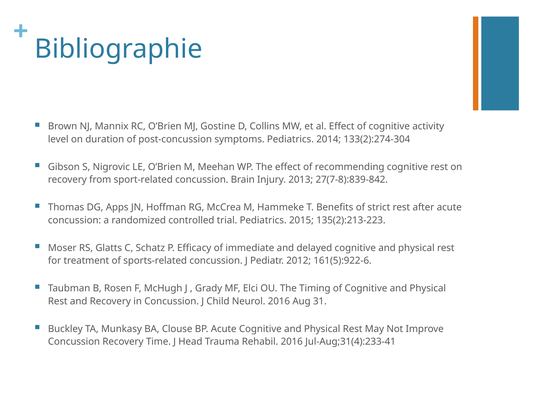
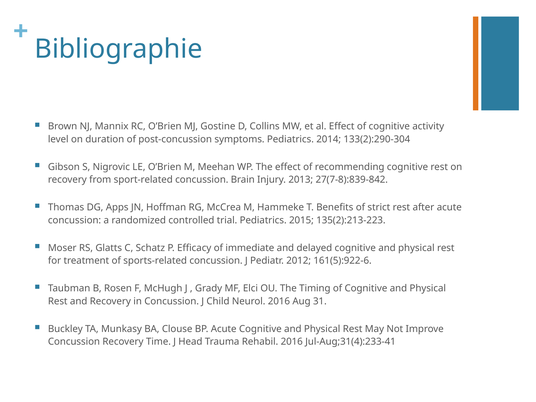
133(2):274-304: 133(2):274-304 -> 133(2):290-304 (377, 139)
